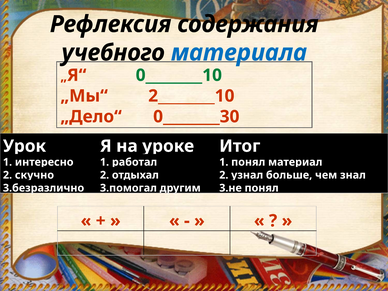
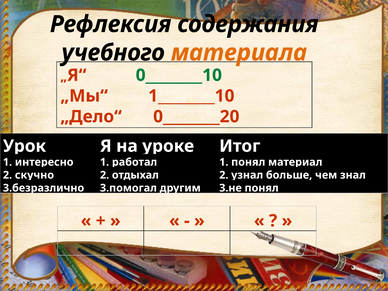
материала colour: blue -> orange (239, 53)
2________10: 2________10 -> 1________10 (191, 96)
0________30: 0________30 -> 0________20 (196, 117)
